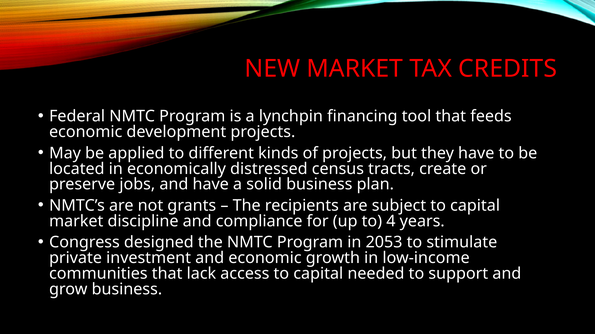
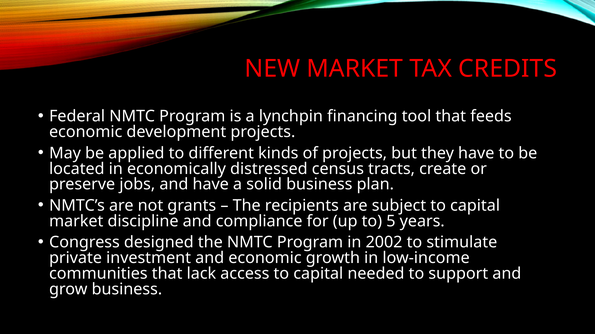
4: 4 -> 5 (391, 222)
2053: 2053 -> 2002 (384, 243)
